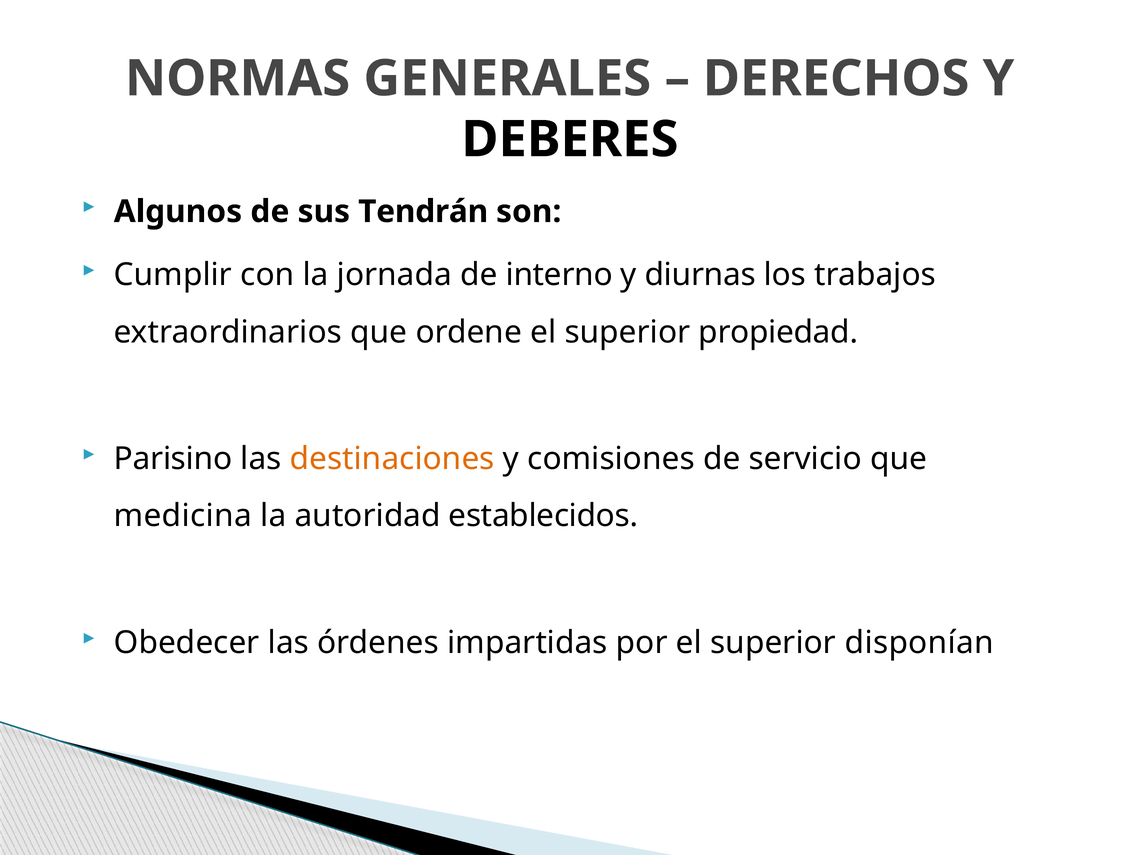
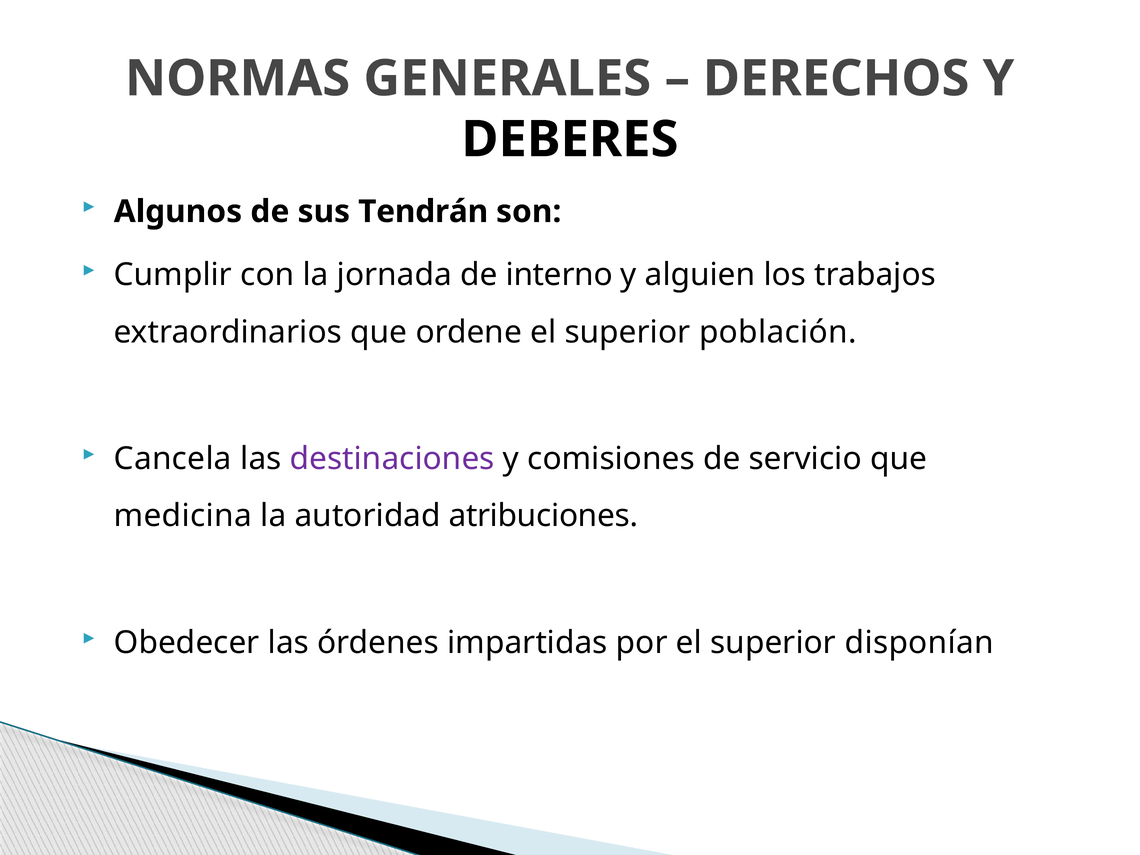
diurnas: diurnas -> alguien (700, 275)
propiedad: propiedad -> población (778, 332)
Parisino: Parisino -> Cancela (173, 459)
destinaciones colour: orange -> purple (392, 459)
establecidos: establecidos -> atribuciones (543, 516)
